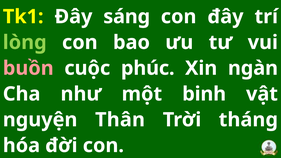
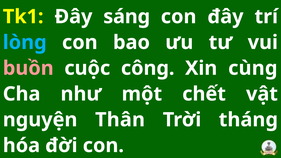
lòng colour: light green -> light blue (25, 42)
phúc: phúc -> công (148, 68)
ngàn: ngàn -> cùng (253, 68)
binh: binh -> chết (204, 94)
